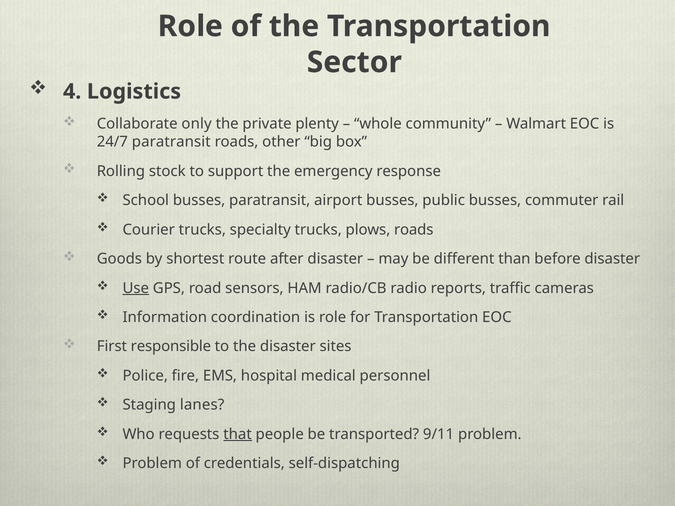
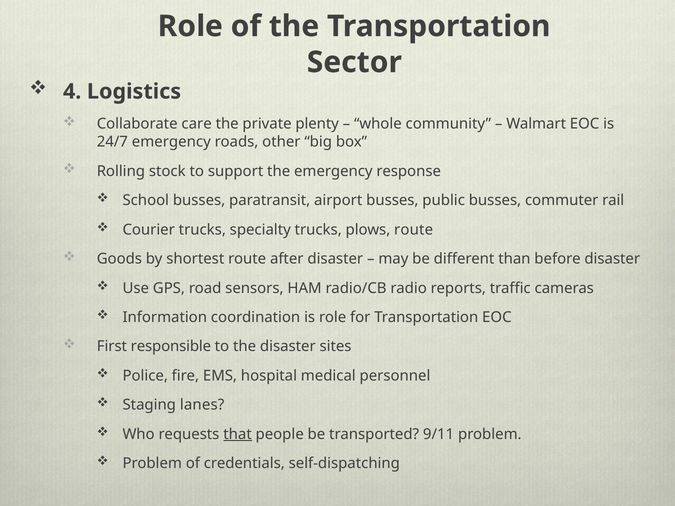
only: only -> care (197, 124)
24/7 paratransit: paratransit -> emergency (171, 142)
plows roads: roads -> route (414, 230)
Use underline: present -> none (136, 288)
